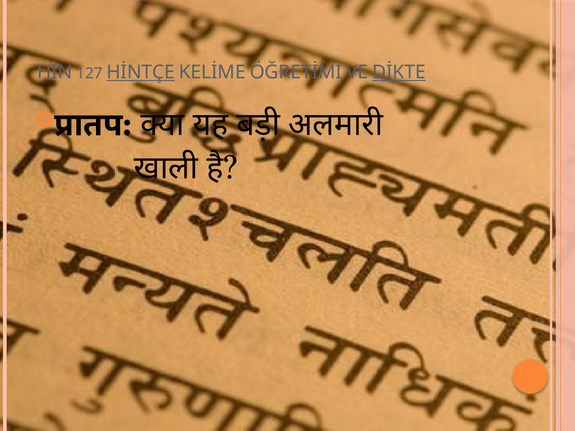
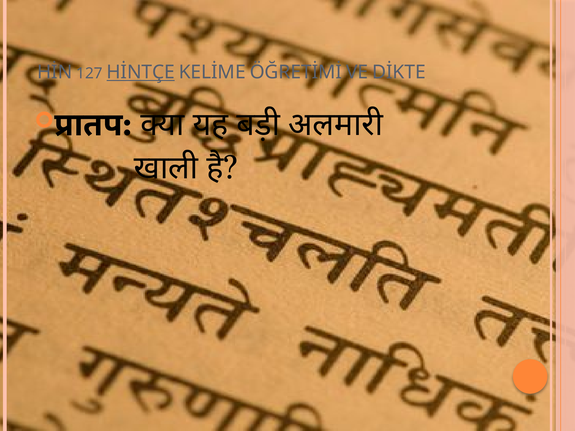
DİKTE underline: present -> none (399, 72)
